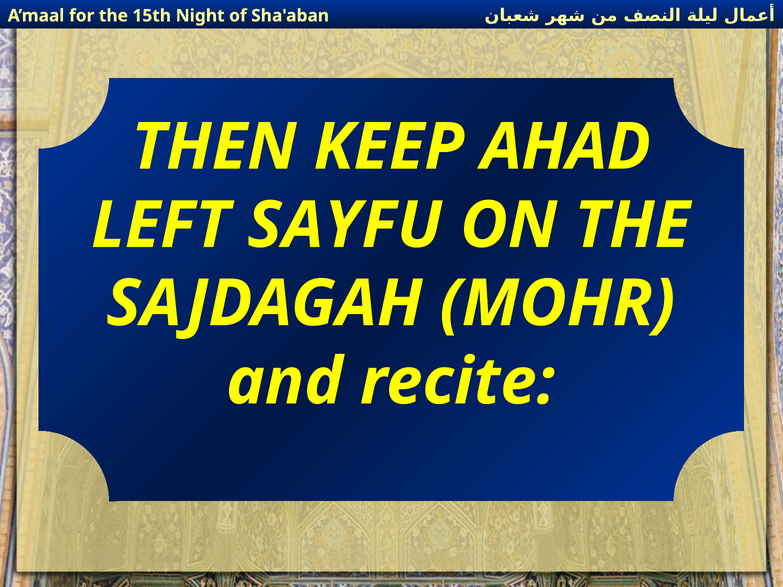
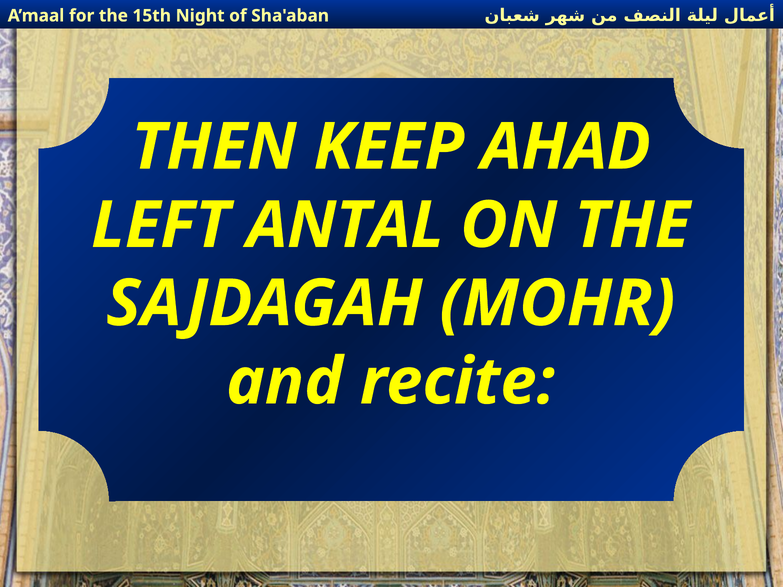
SAYFU: SAYFU -> ANTAL (345, 225)
